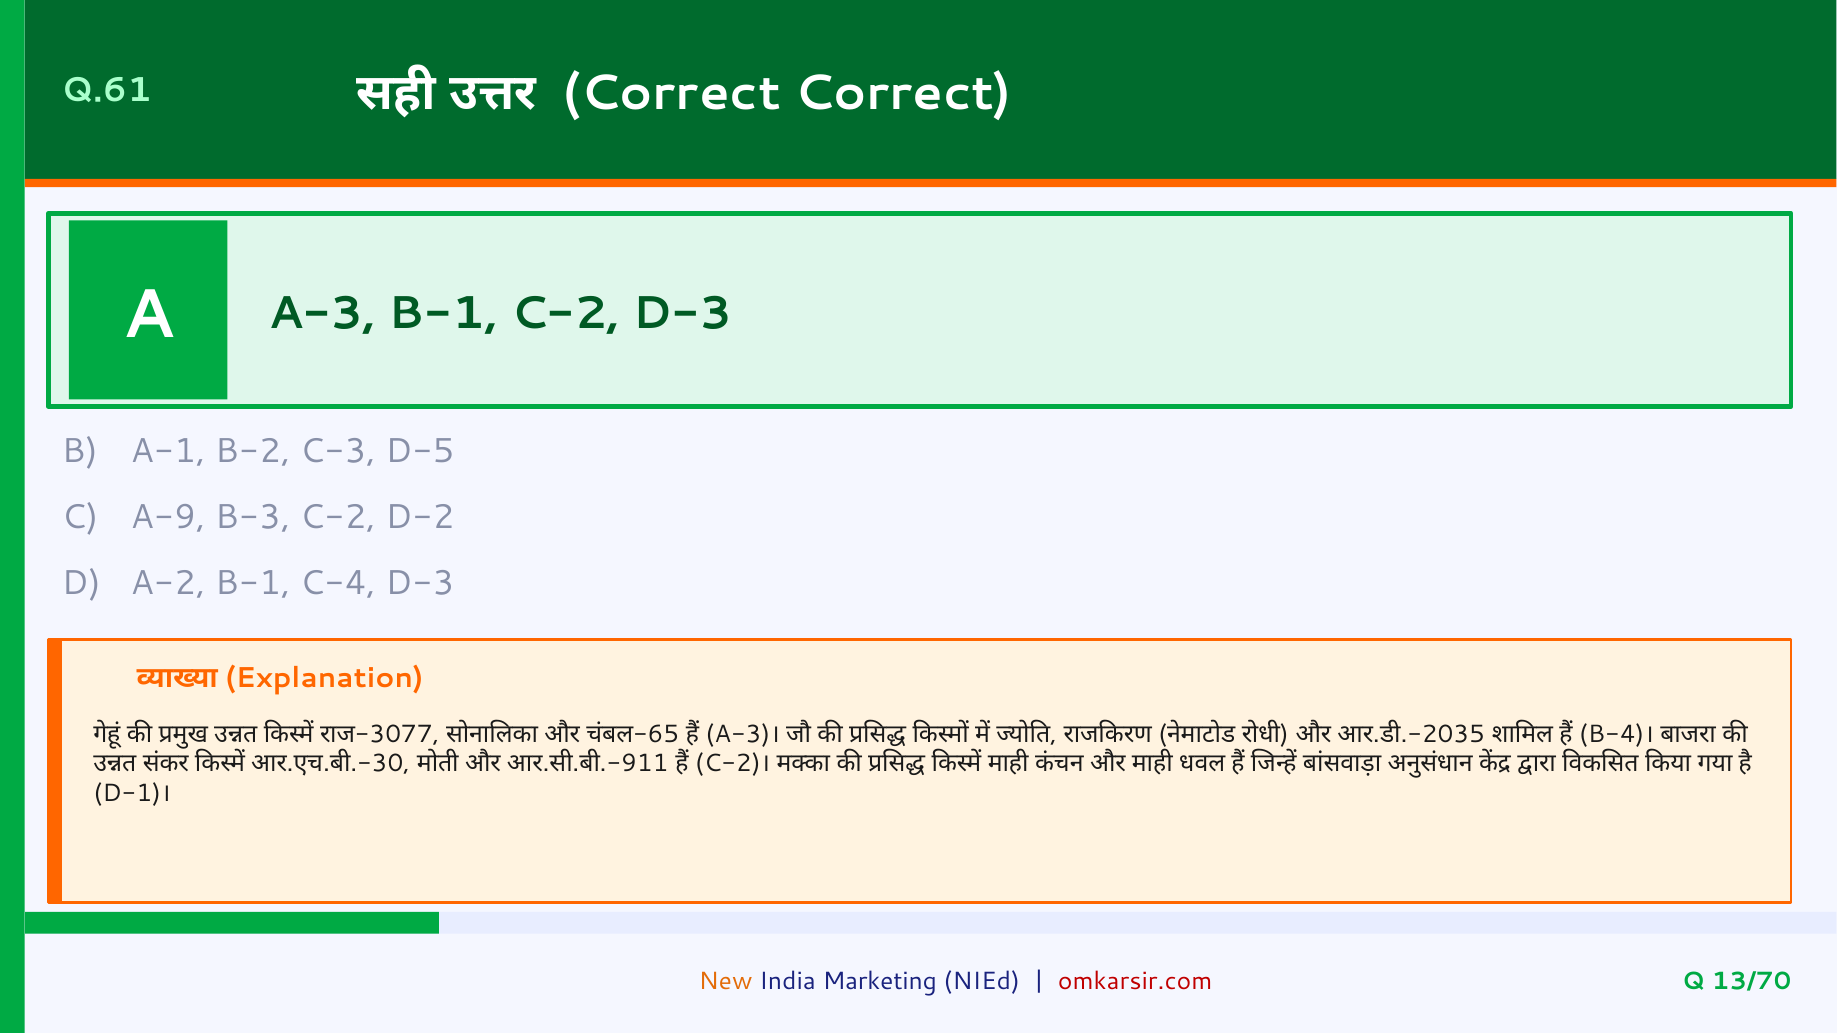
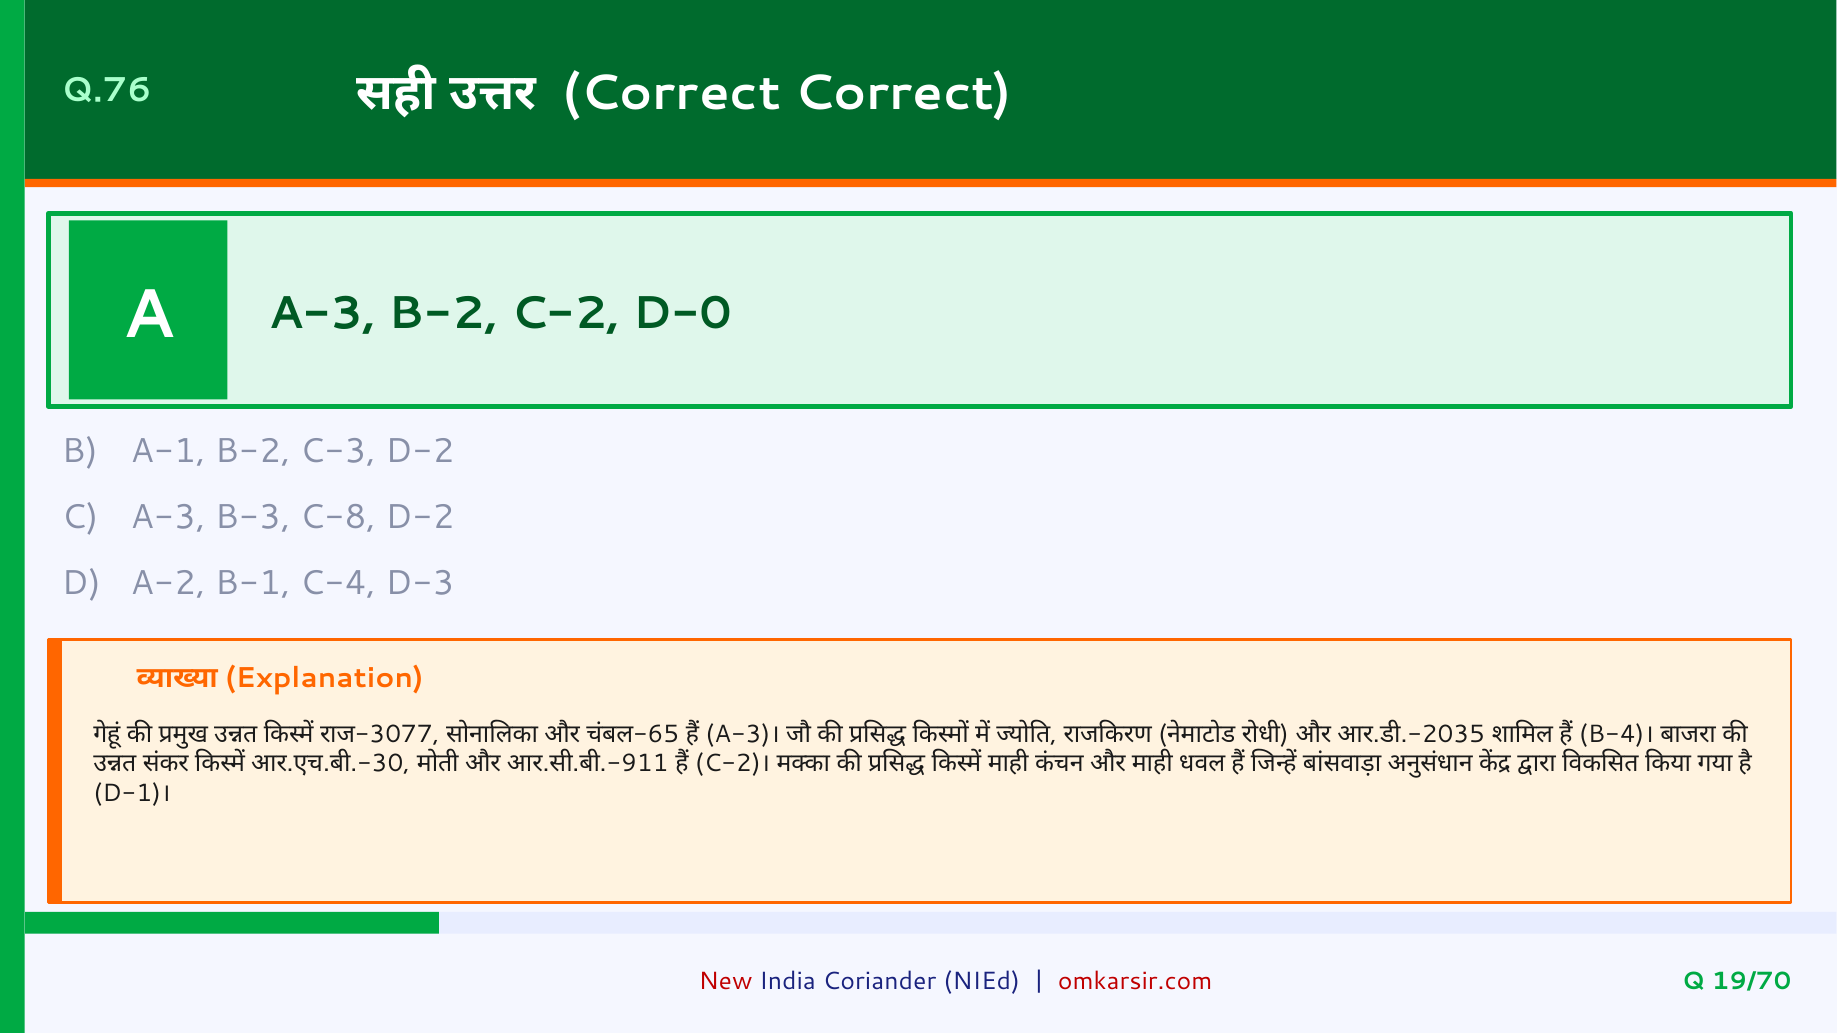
Q.61: Q.61 -> Q.76 (107, 91)
A-3 B-1: B-1 -> B-2 (443, 313)
C-2 D-3: D-3 -> D-0 (682, 313)
C-3 D-5: D-5 -> D-2 (420, 452)
C A-9: A-9 -> A-3 (168, 518)
B-3 C-2: C-2 -> C-8 (338, 518)
New colour: orange -> red (726, 981)
Marketing: Marketing -> Coriander (880, 981)
13/70: 13/70 -> 19/70 (1751, 981)
